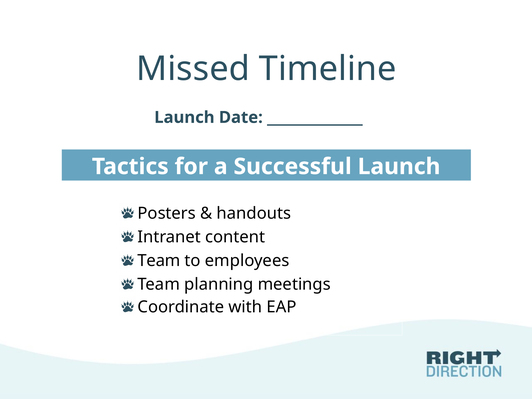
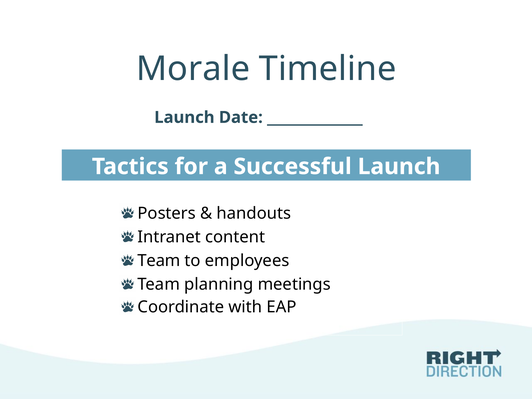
Missed: Missed -> Morale (193, 69)
